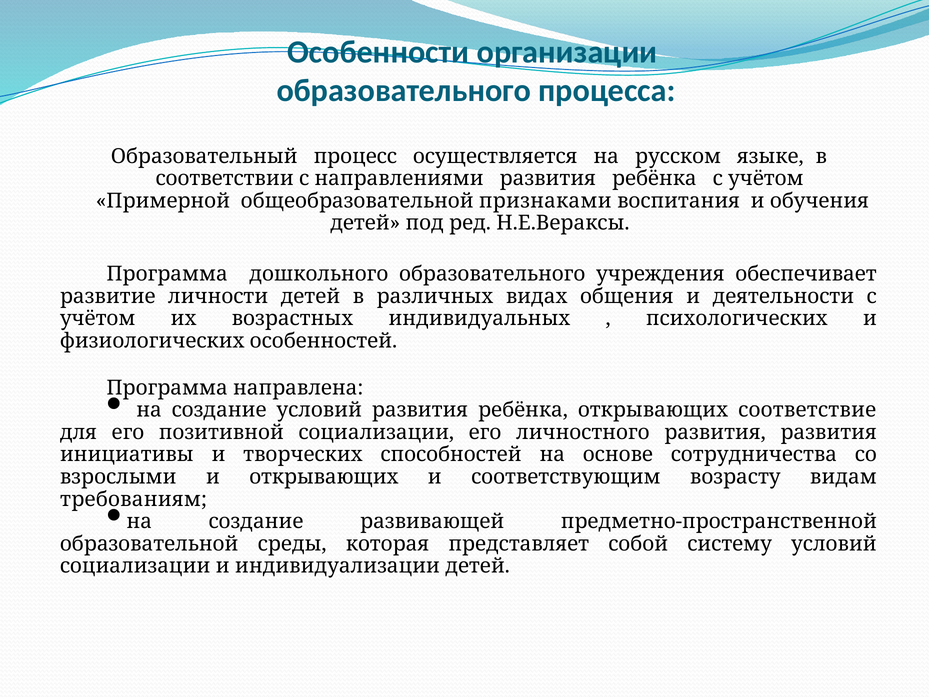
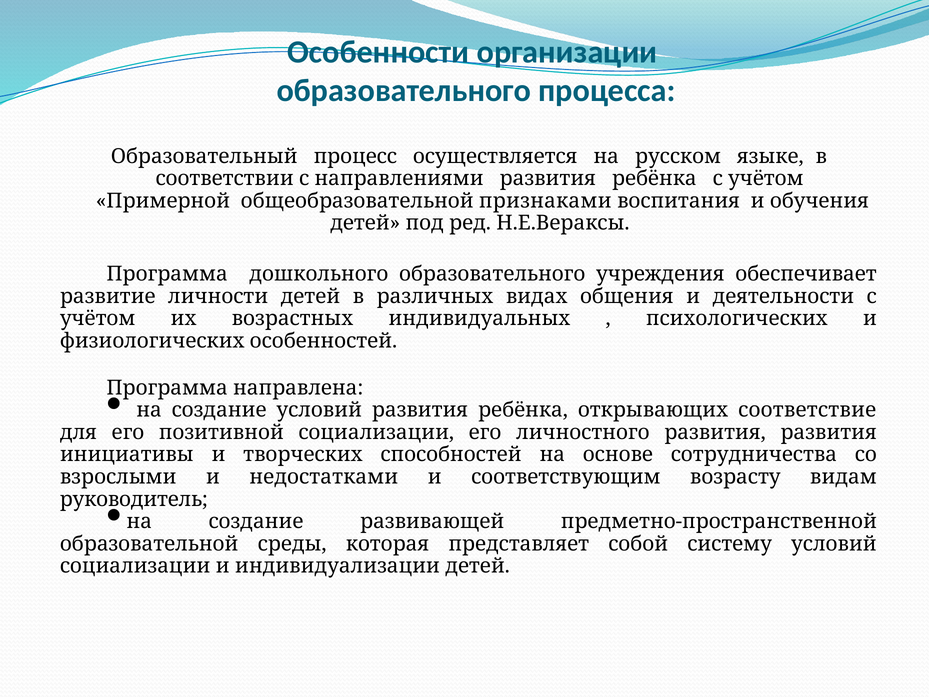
и открывающих: открывающих -> недостатками (324, 477)
требованиям: требованиям -> руководитель (134, 499)
